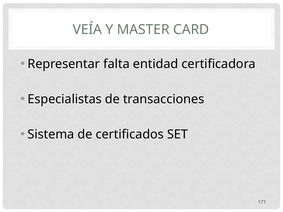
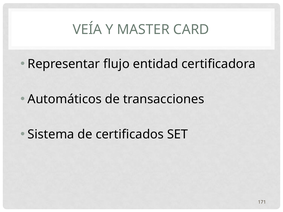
falta: falta -> flujo (116, 64)
Especialistas: Especialistas -> Automáticos (65, 99)
